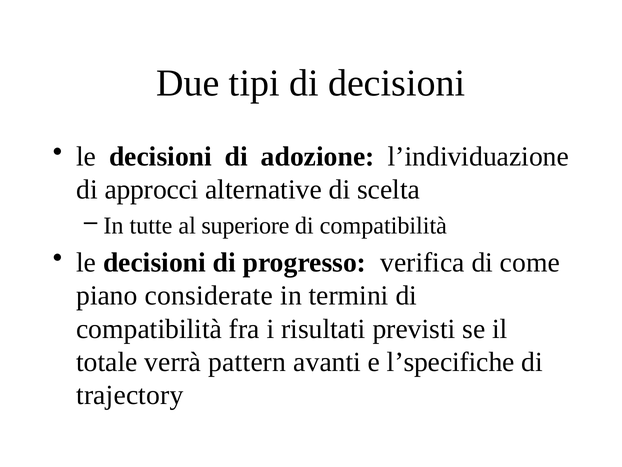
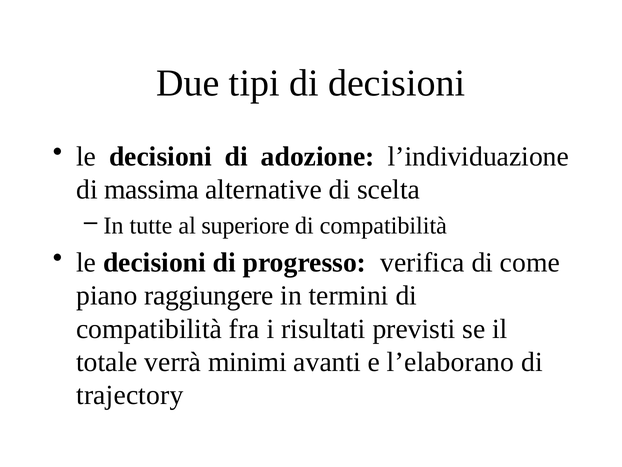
approcci: approcci -> massima (152, 190)
considerate: considerate -> raggiungere (209, 295)
pattern: pattern -> minimi (247, 362)
l’specifiche: l’specifiche -> l’elaborano (451, 362)
